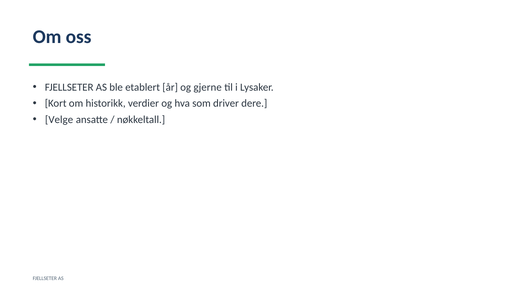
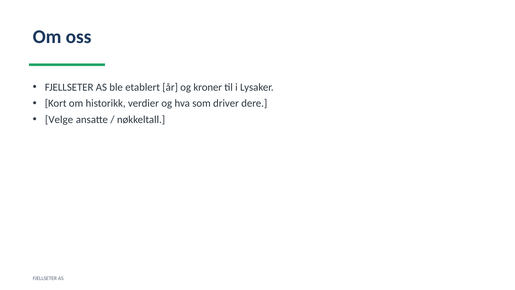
gjerne: gjerne -> kroner (208, 87)
